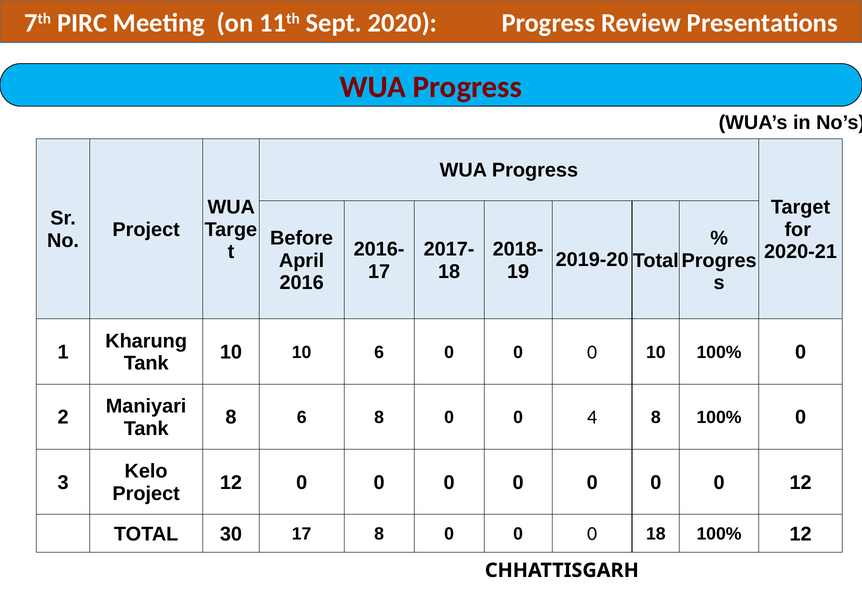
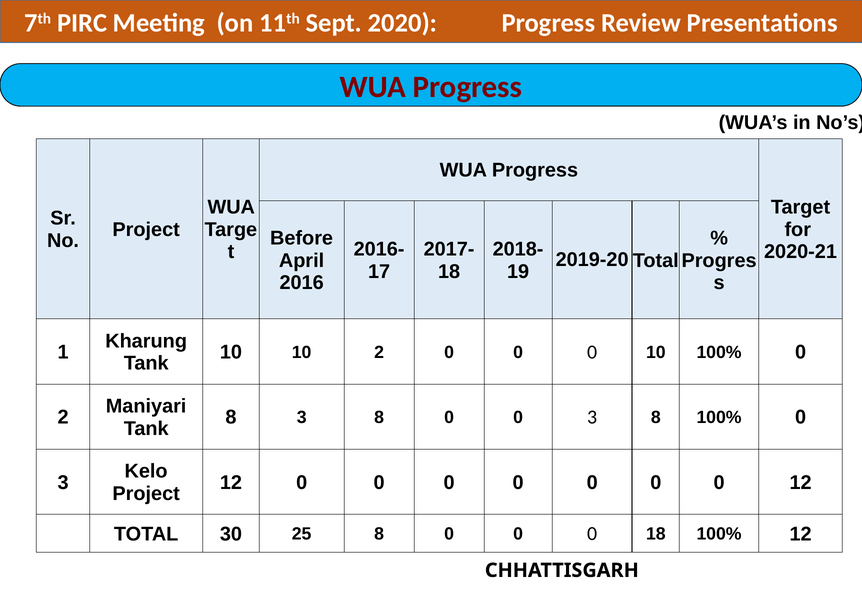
10 6: 6 -> 2 (379, 352)
8 6: 6 -> 3 (302, 417)
0 0 4: 4 -> 3 (592, 417)
30 17: 17 -> 25 (302, 534)
